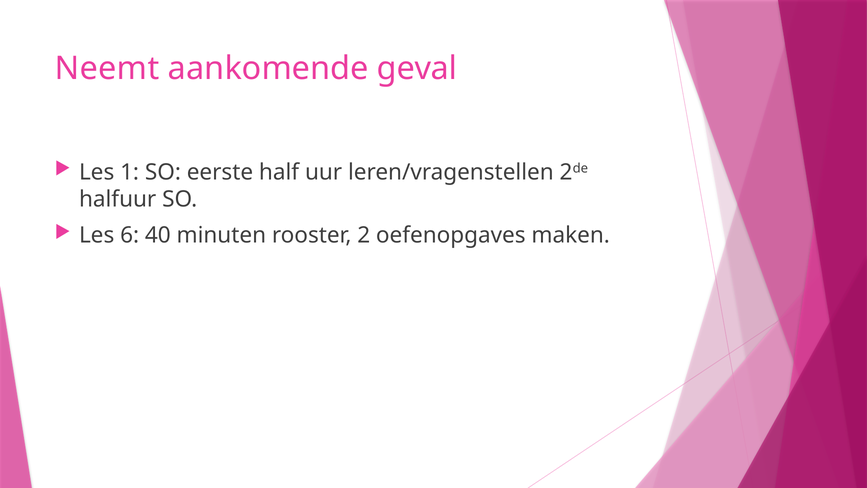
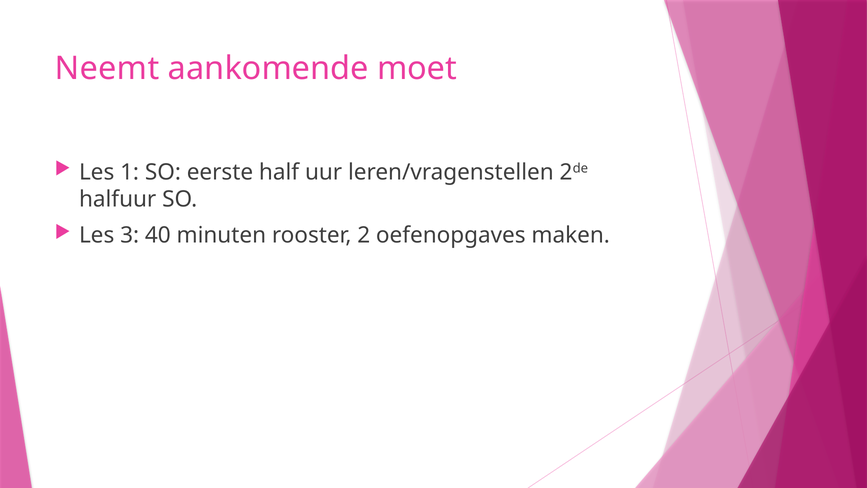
geval: geval -> moet (417, 68)
6: 6 -> 3 (130, 235)
